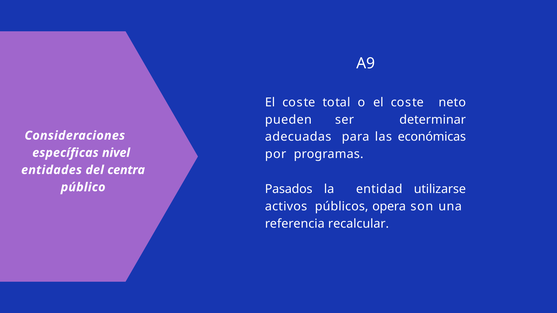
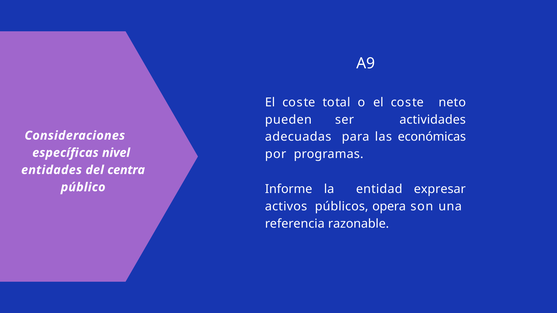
determinar: determinar -> actividades (433, 120)
Pasados: Pasados -> Informe (289, 189)
utilizarse: utilizarse -> expresar (440, 189)
recalcular: recalcular -> razonable (359, 224)
